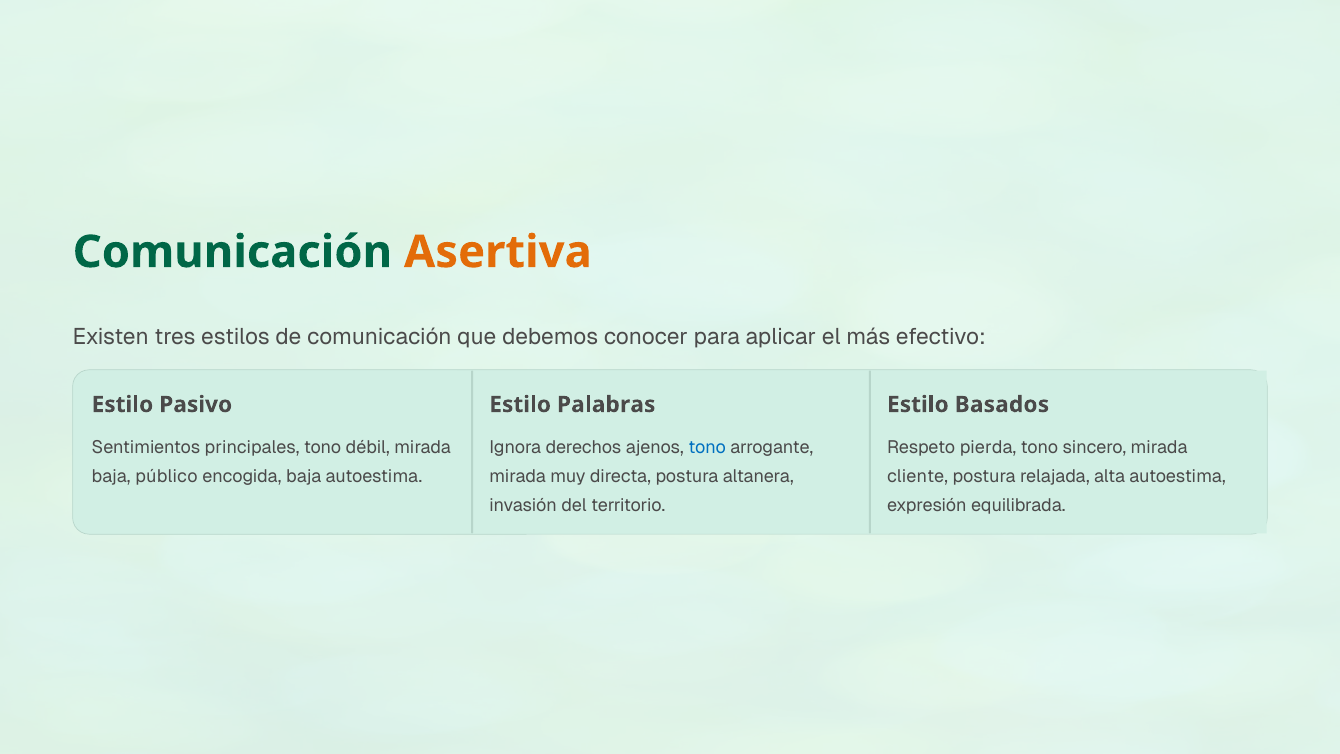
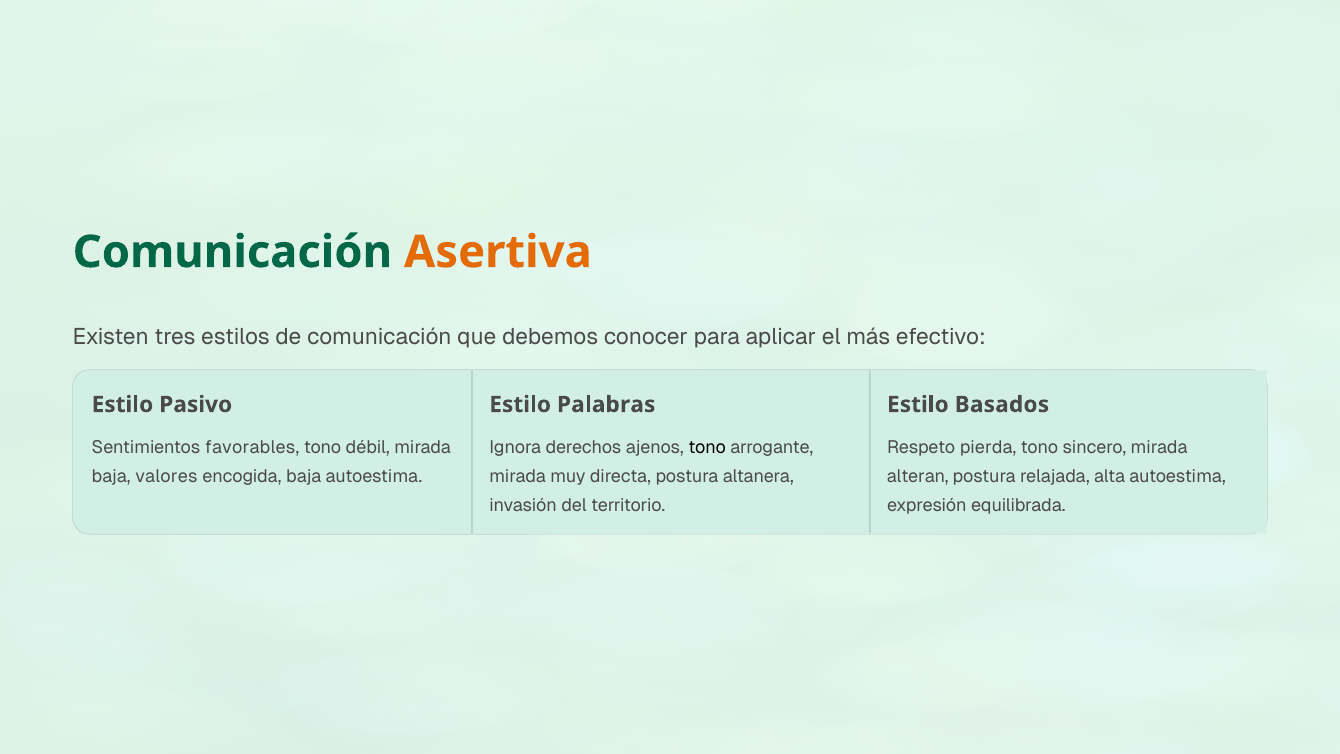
principales: principales -> favorables (252, 447)
tono colour: blue -> black (707, 447)
público: público -> valores (166, 476)
cliente: cliente -> alteran (918, 476)
